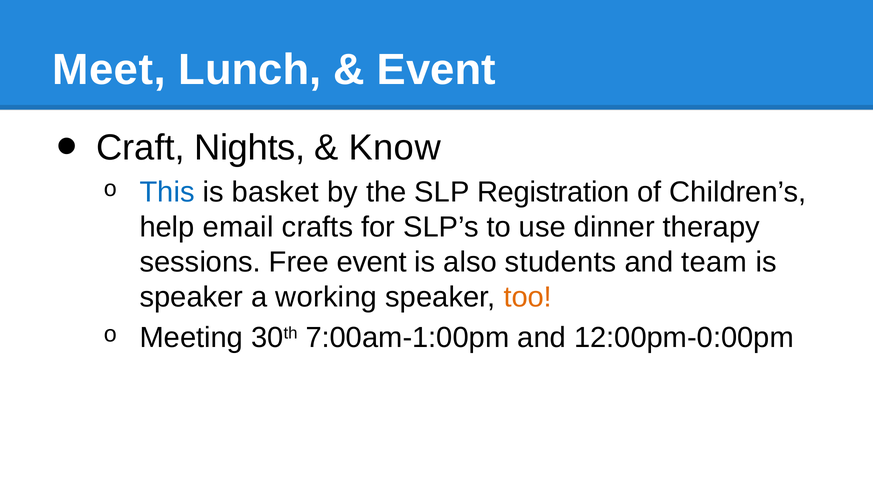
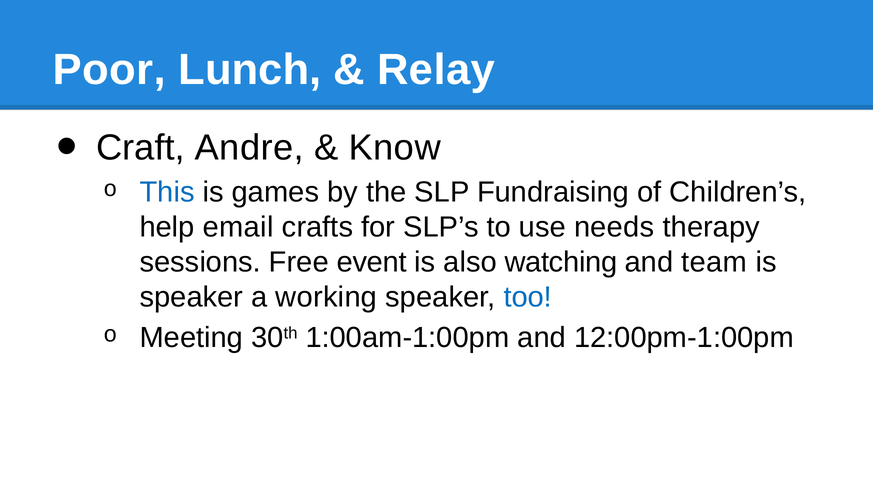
Meet: Meet -> Poor (109, 70)
Event: Event -> Relay (436, 70)
Nights: Nights -> Andre (249, 148)
basket: basket -> games (275, 192)
Registration: Registration -> Fundraising (553, 192)
dinner: dinner -> needs (614, 227)
students: students -> watching (561, 262)
too colour: orange -> blue (528, 297)
7:00am-1:00pm: 7:00am-1:00pm -> 1:00am-1:00pm (407, 338)
12:00pm-0:00pm: 12:00pm-0:00pm -> 12:00pm-1:00pm (684, 338)
